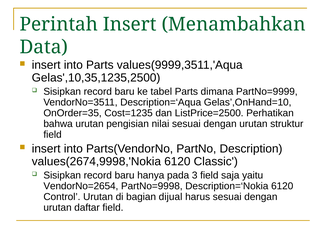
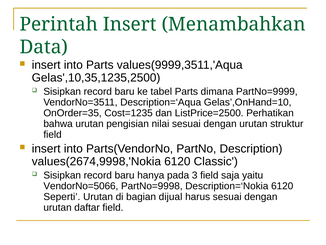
VendorNo=2654: VendorNo=2654 -> VendorNo=5066 (81, 186)
Control: Control -> Seperti (62, 196)
